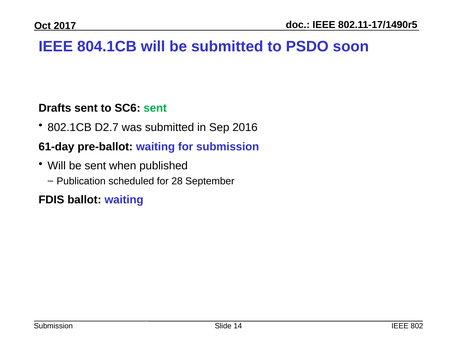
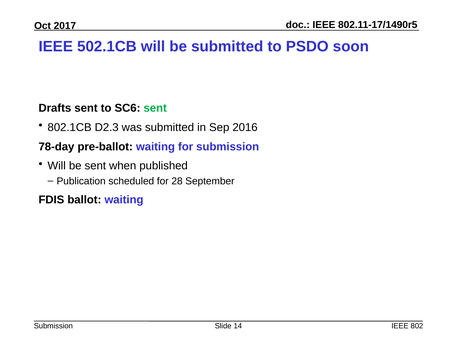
804.1CB: 804.1CB -> 502.1CB (107, 46)
D2.7: D2.7 -> D2.3 (107, 127)
61-day: 61-day -> 78-day (56, 147)
